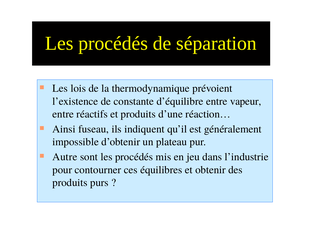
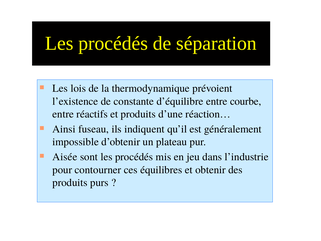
vapeur: vapeur -> courbe (246, 101)
Autre: Autre -> Aisée (65, 157)
